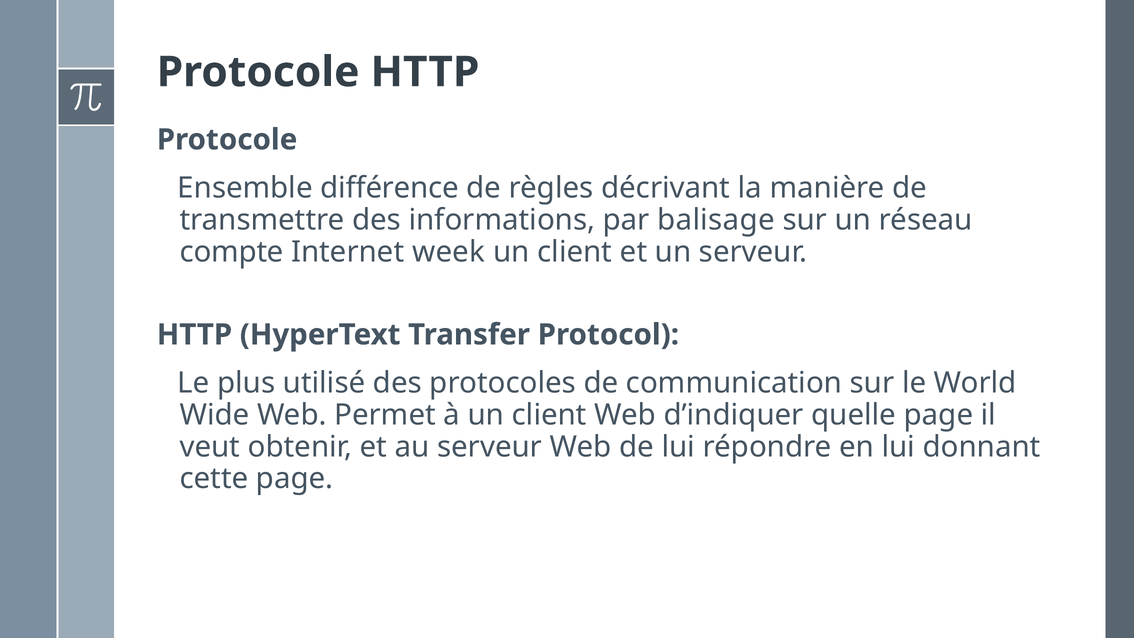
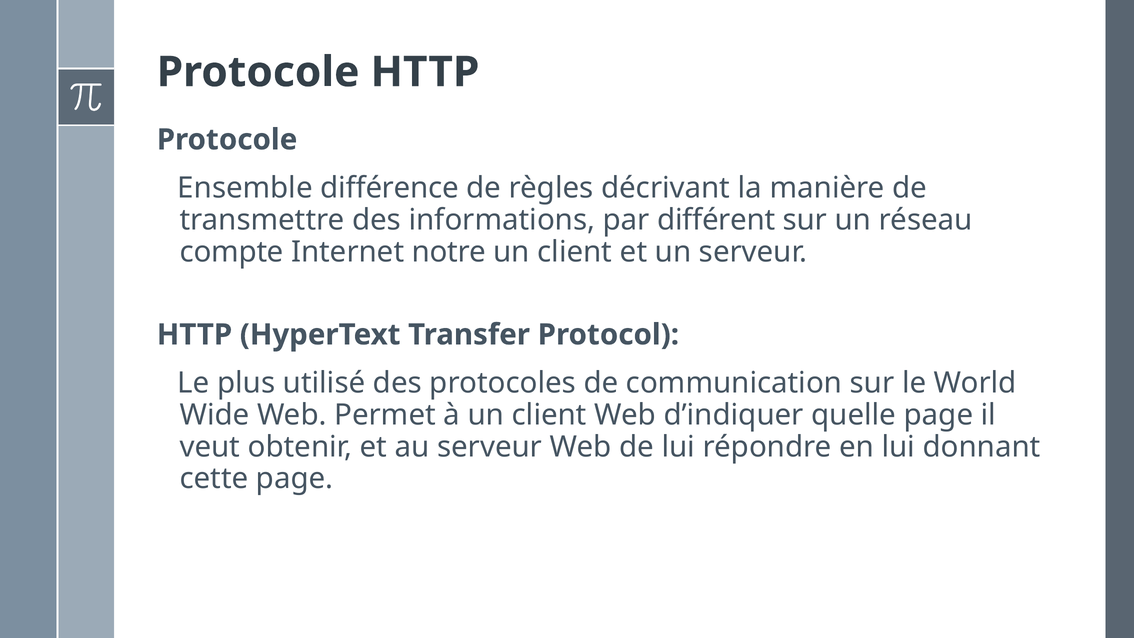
balisage: balisage -> différent (716, 220)
week: week -> notre (449, 252)
